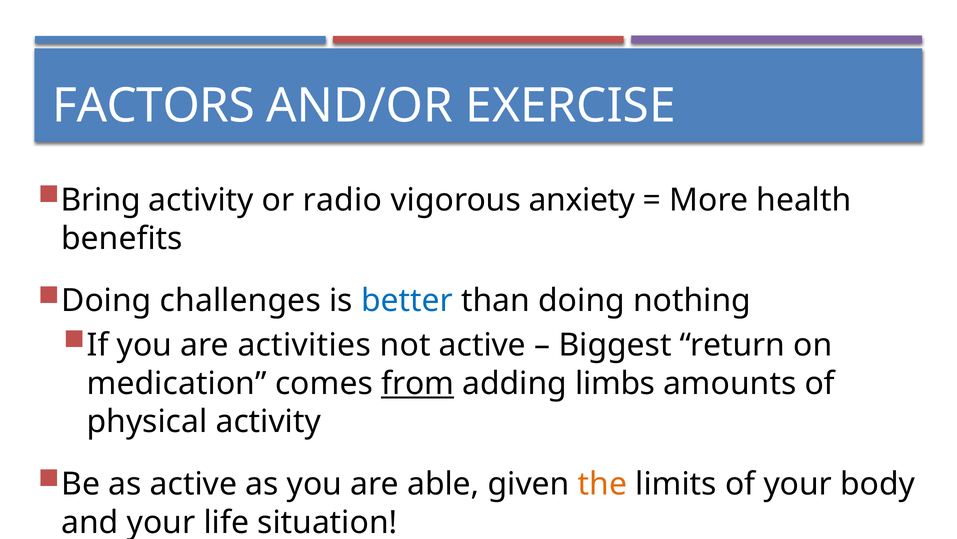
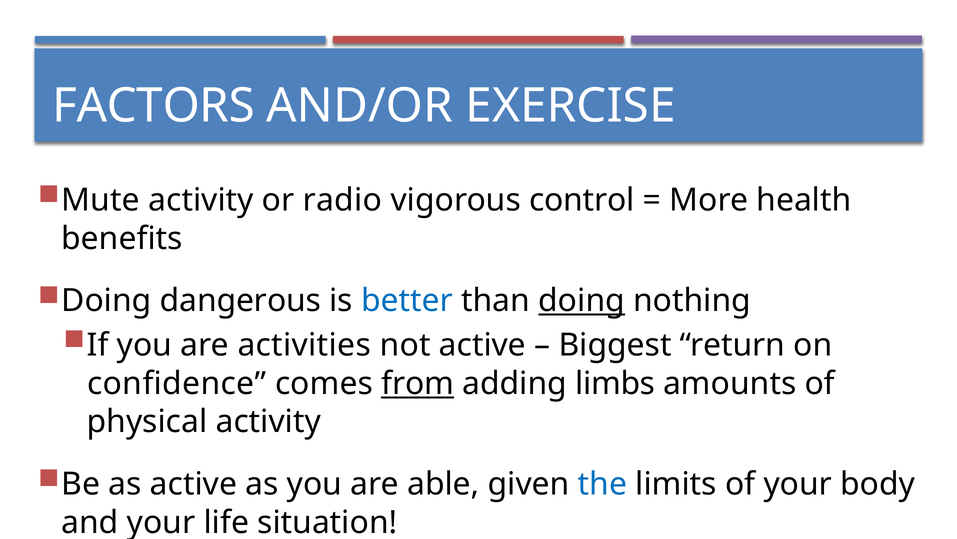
Bring: Bring -> Mute (101, 200)
anxiety: anxiety -> control (582, 200)
challenges: challenges -> dangerous (240, 301)
doing underline: none -> present (582, 301)
medication: medication -> confidence (177, 383)
the colour: orange -> blue (602, 484)
